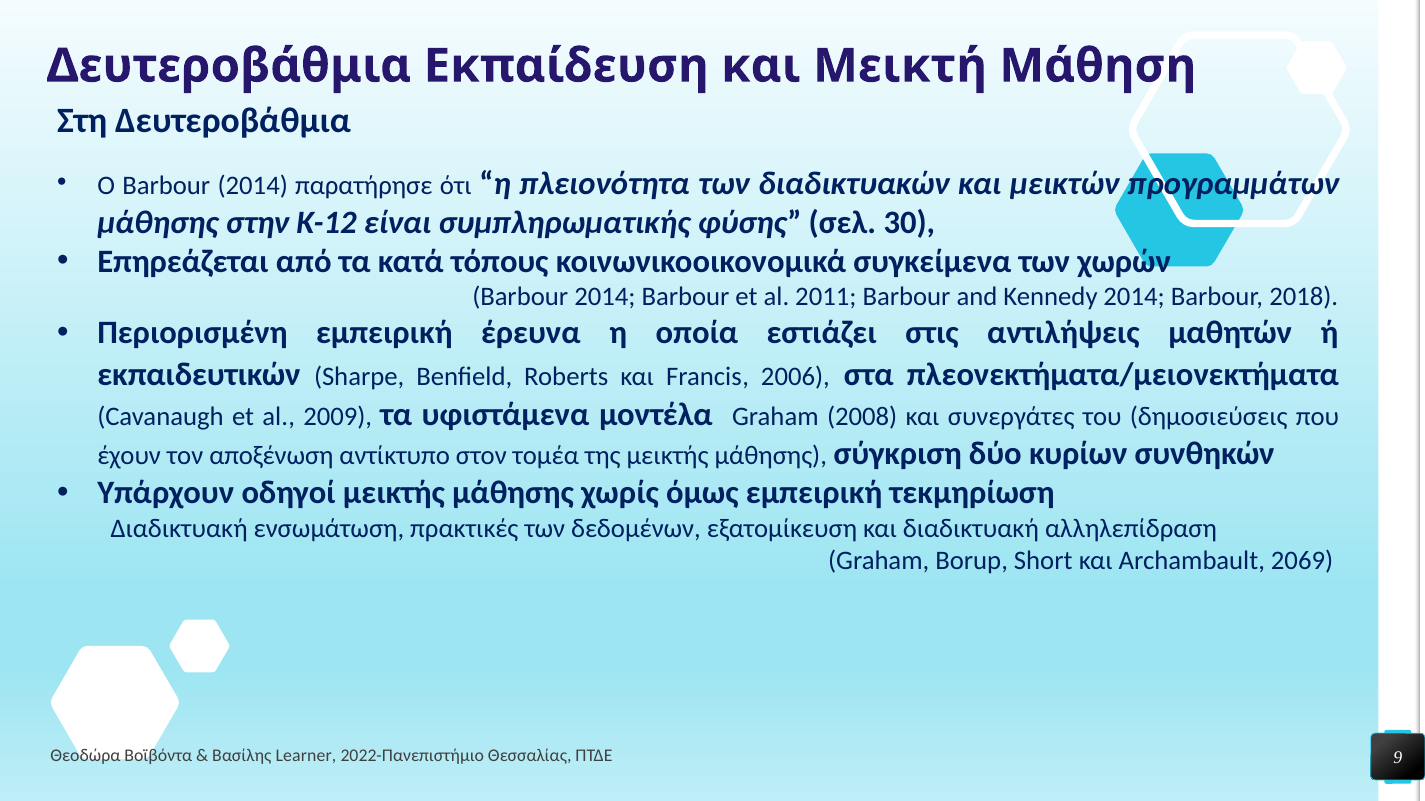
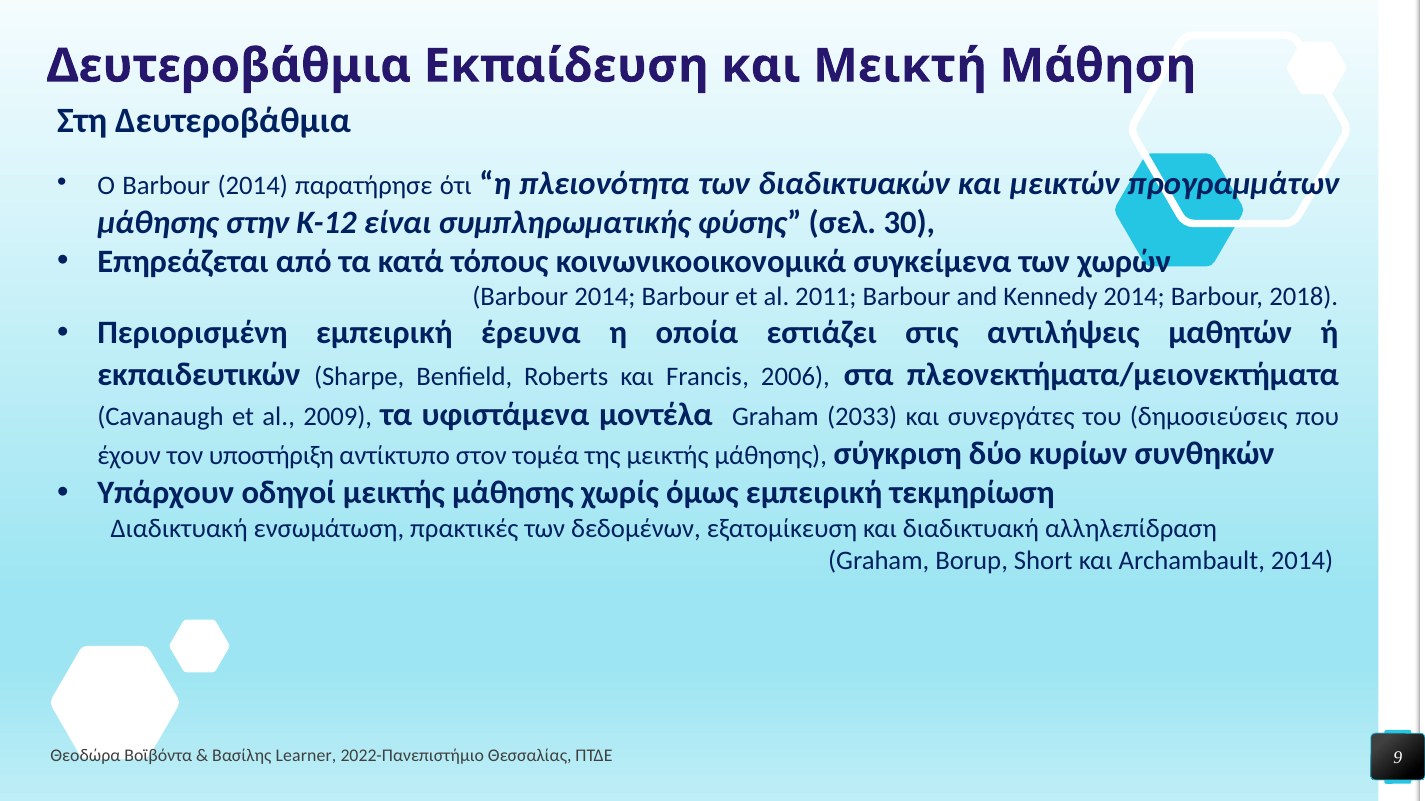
2008: 2008 -> 2033 (862, 417)
αποξένωση: αποξένωση -> υποστήριξη (271, 456)
Αrchambault 2069: 2069 -> 2014 (1302, 561)
